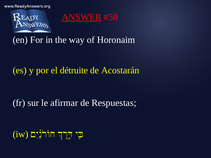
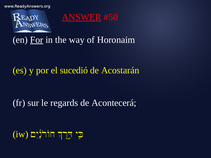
For underline: none -> present (37, 40)
détruite: détruite -> sucedió (74, 70)
afirmar: afirmar -> regards (64, 103)
Respuestas: Respuestas -> Acontecerá (114, 103)
